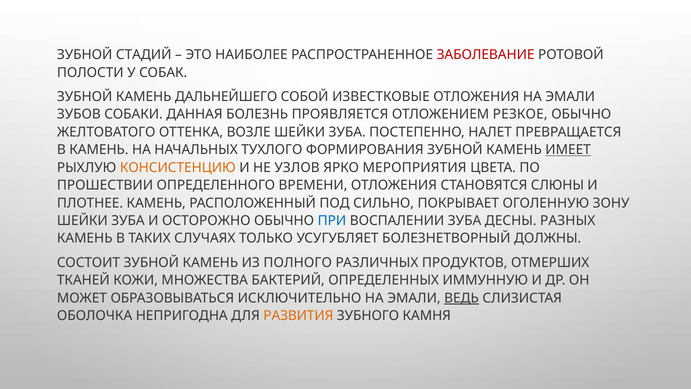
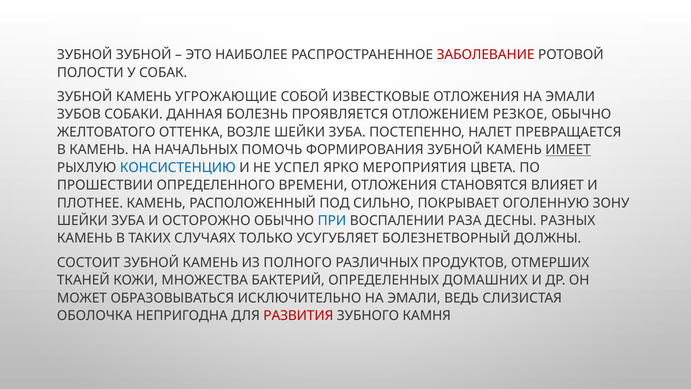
ЗУБНОЙ СТАДИЙ: СТАДИЙ -> ЗУБНОЙ (144, 55)
ДАЛЬНЕЙШЕГО: ДАЛЬНЕЙШЕГО -> УГРОЖАЮЩИЕ (226, 97)
ТУХЛОГО: ТУХЛОГО -> ПОМОЧЬ (272, 150)
КОНСИСТЕНЦИЮ colour: orange -> blue (178, 167)
УЗЛОВ: УЗЛОВ -> УСПЕЛ (297, 167)
СЛЮНЫ: СЛЮНЫ -> ВЛИЯЕТ (557, 185)
ВОСПАЛЕНИИ ЗУБА: ЗУБА -> РАЗА (465, 221)
ИММУННУЮ: ИММУННУЮ -> ДОМАШНИХ (485, 280)
ВЕДЬ underline: present -> none (462, 298)
РАЗВИТИЯ colour: orange -> red (298, 316)
